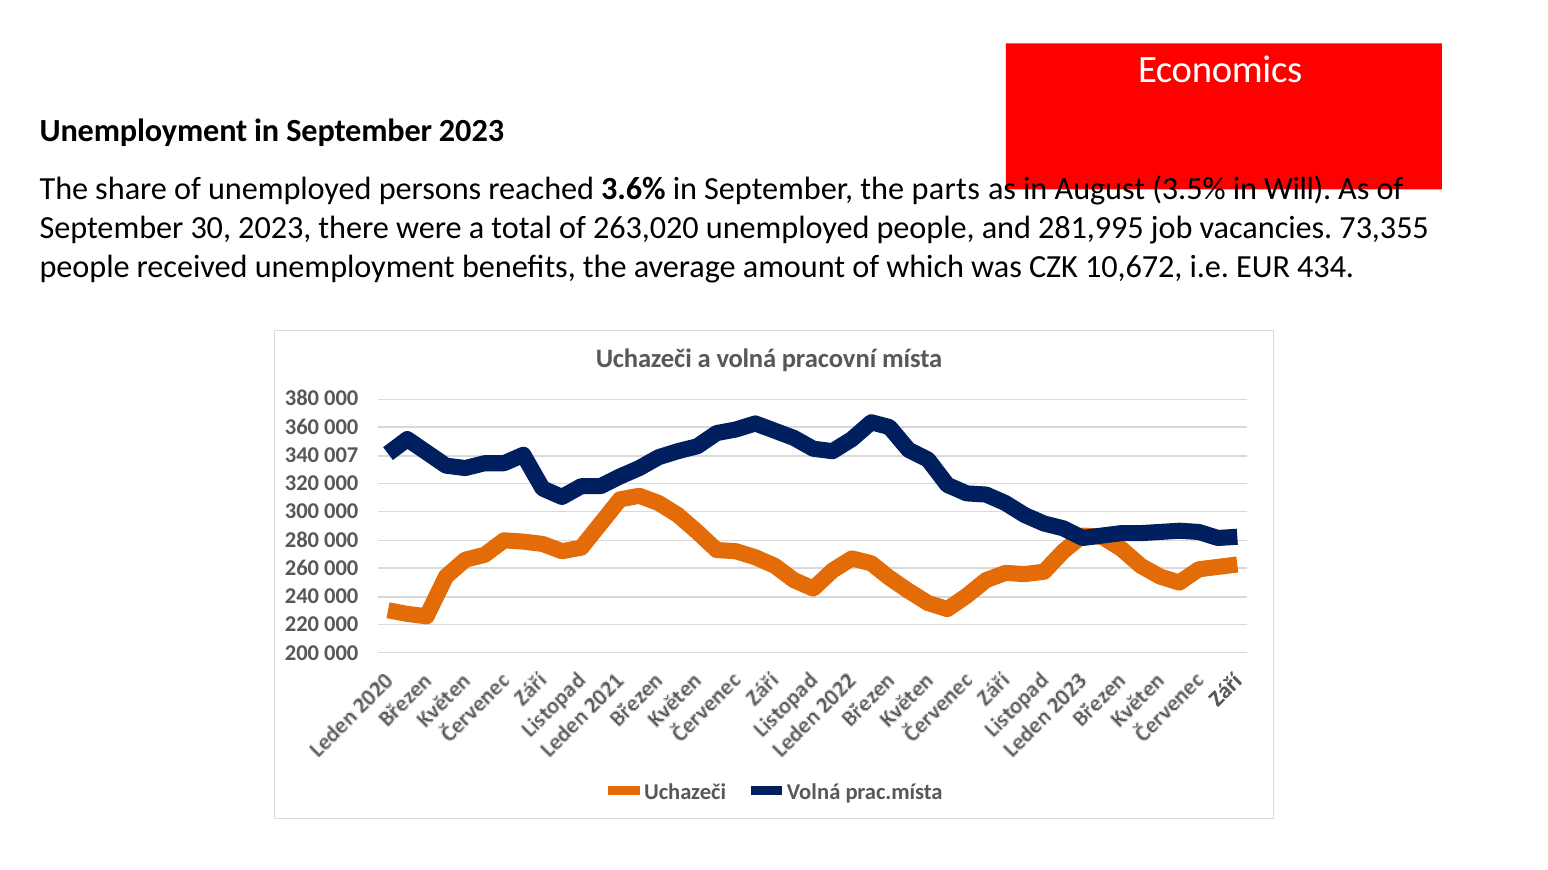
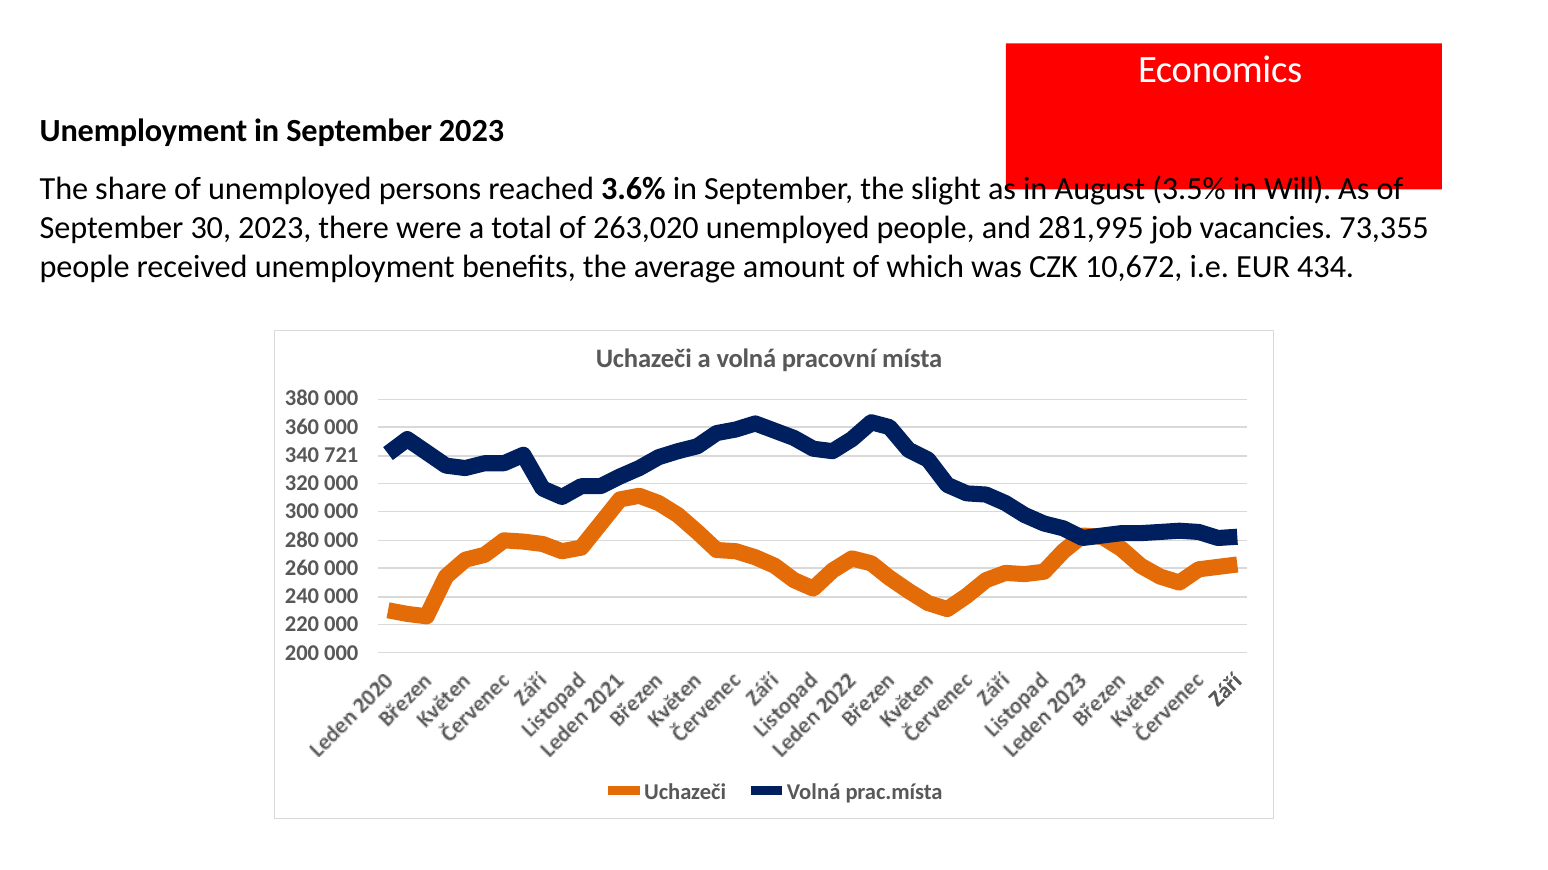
parts: parts -> slight (946, 189)
007: 007 -> 721 (341, 455)
